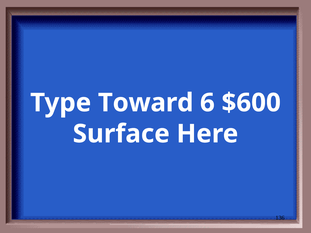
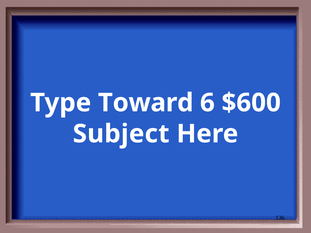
Surface: Surface -> Subject (121, 134)
